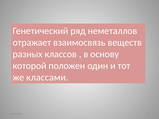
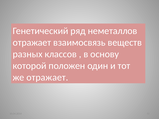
же классами: классами -> отражает (47, 78)
